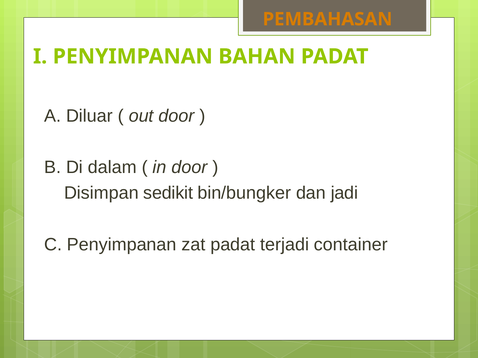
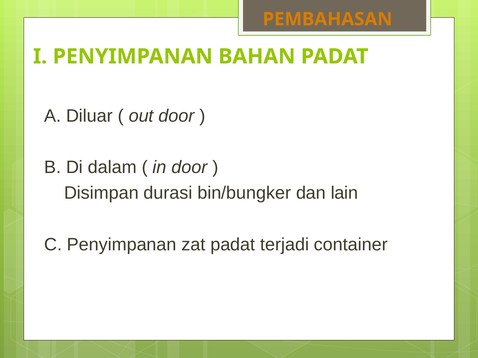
sedikit: sedikit -> durasi (168, 193)
jadi: jadi -> lain (344, 193)
